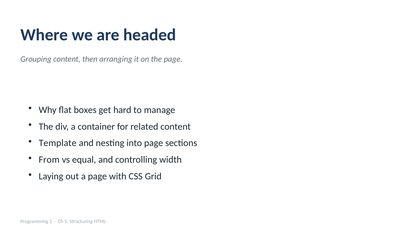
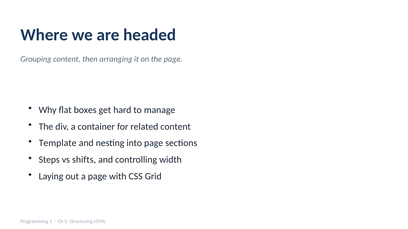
From: From -> Steps (49, 160)
equal: equal -> shifts (84, 160)
